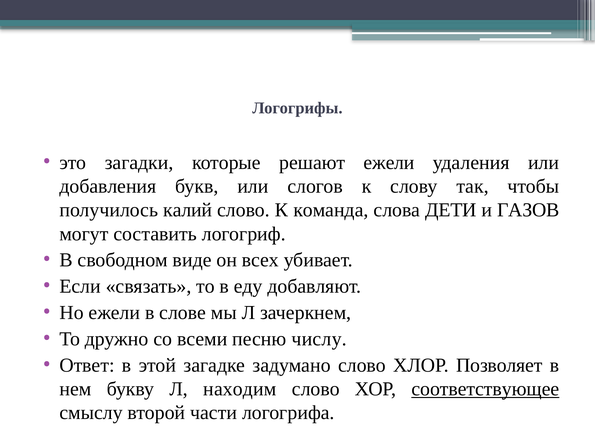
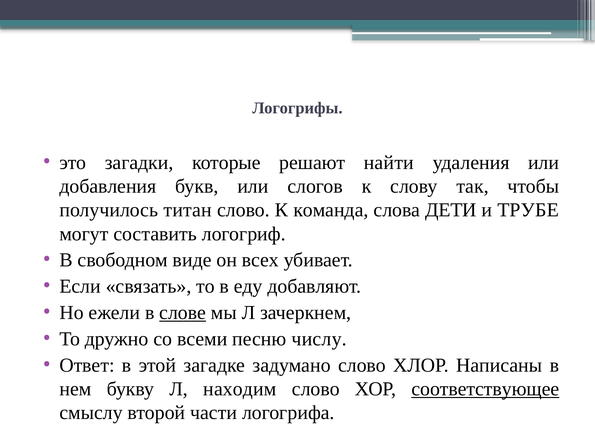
решают ежели: ежели -> найти (389, 163)
калий: калий -> титан (188, 210)
ГАЗОВ: ГАЗОВ -> ТРУБЕ (528, 210)
слове underline: none -> present (183, 313)
Позволяет: Позволяет -> Написаны (499, 365)
